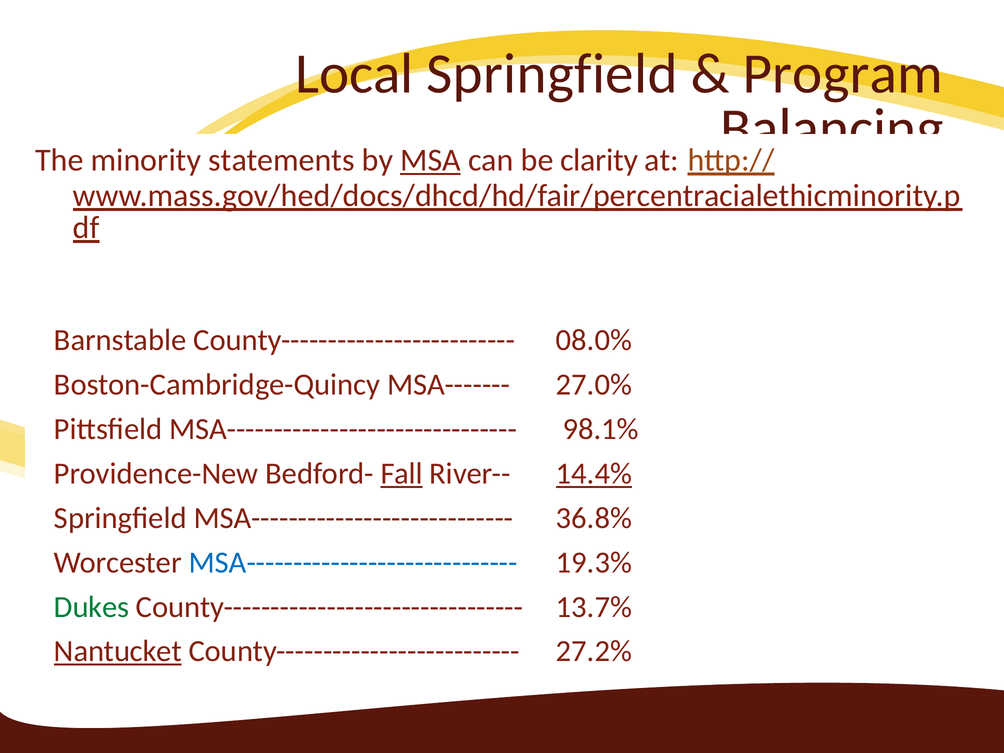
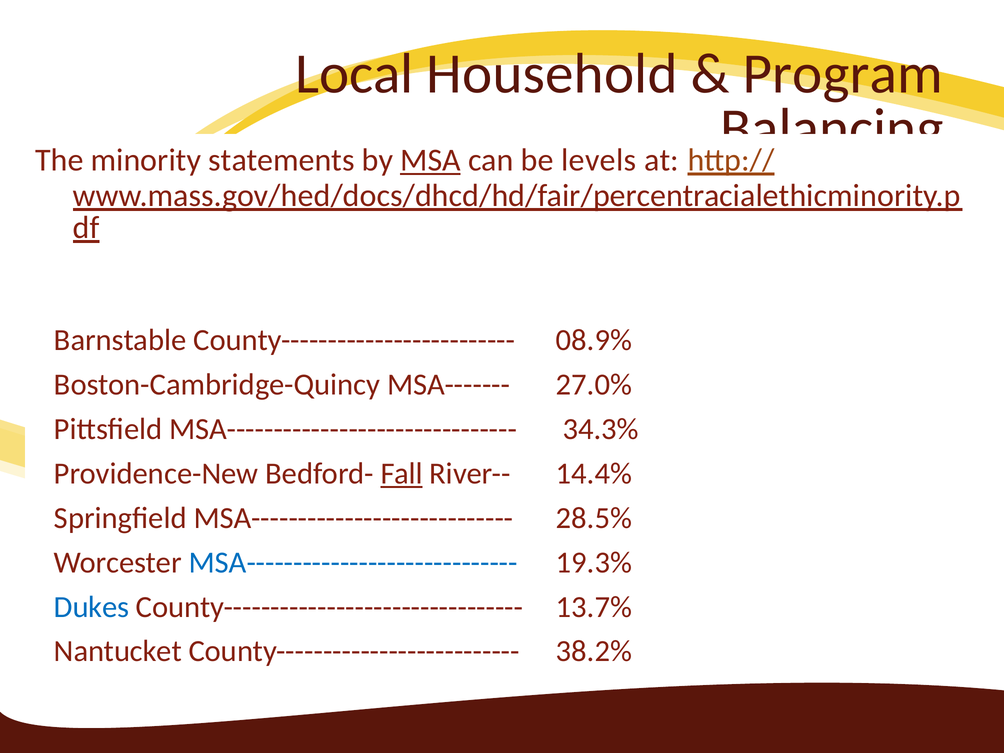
Local Springfield: Springfield -> Household (552, 74)
clarity: clarity -> levels (599, 160)
08.0%: 08.0% -> 08.9% (594, 340)
98.1%: 98.1% -> 34.3% (601, 429)
14.4% underline: present -> none (594, 474)
36.8%: 36.8% -> 28.5% (594, 518)
Dukes colour: green -> blue (92, 607)
Nantucket underline: present -> none (118, 651)
27.2%: 27.2% -> 38.2% (594, 651)
